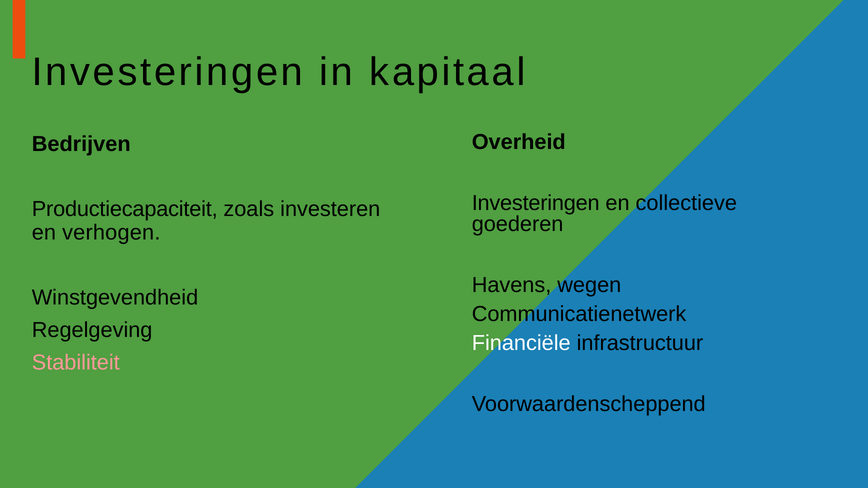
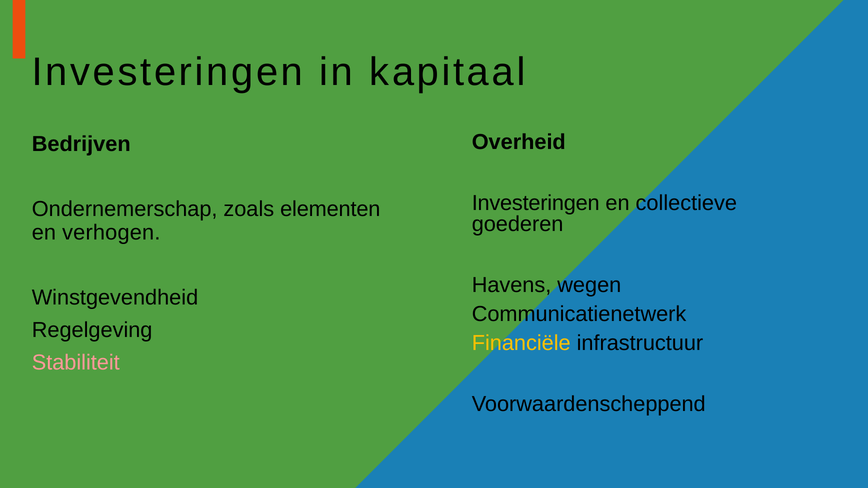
Productiecapaciteit: Productiecapaciteit -> Ondernemerschap (125, 209)
investeren: investeren -> elementen (330, 209)
Financiële colour: white -> yellow (521, 343)
